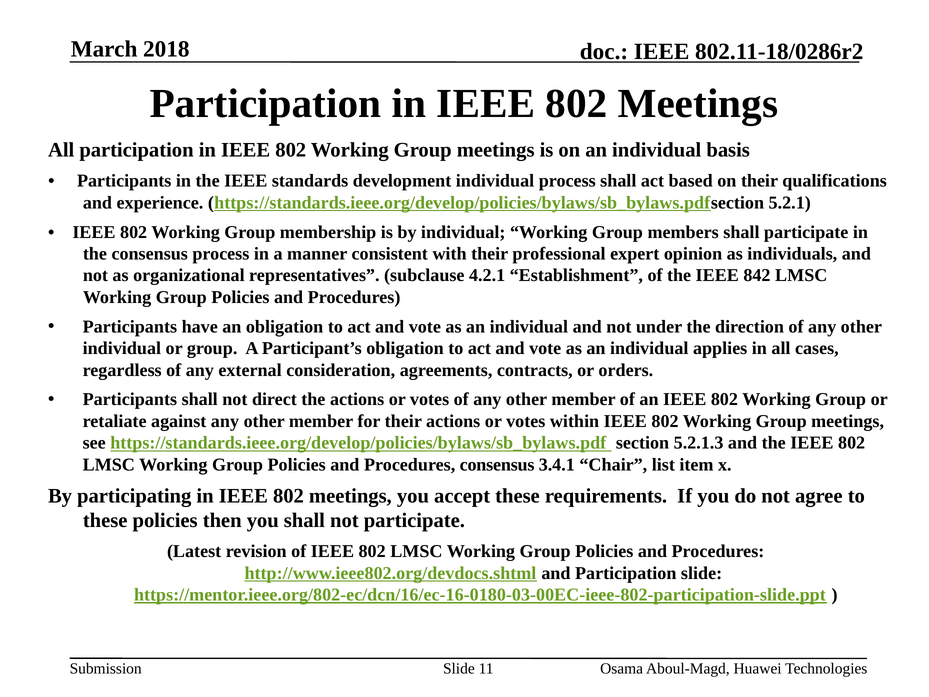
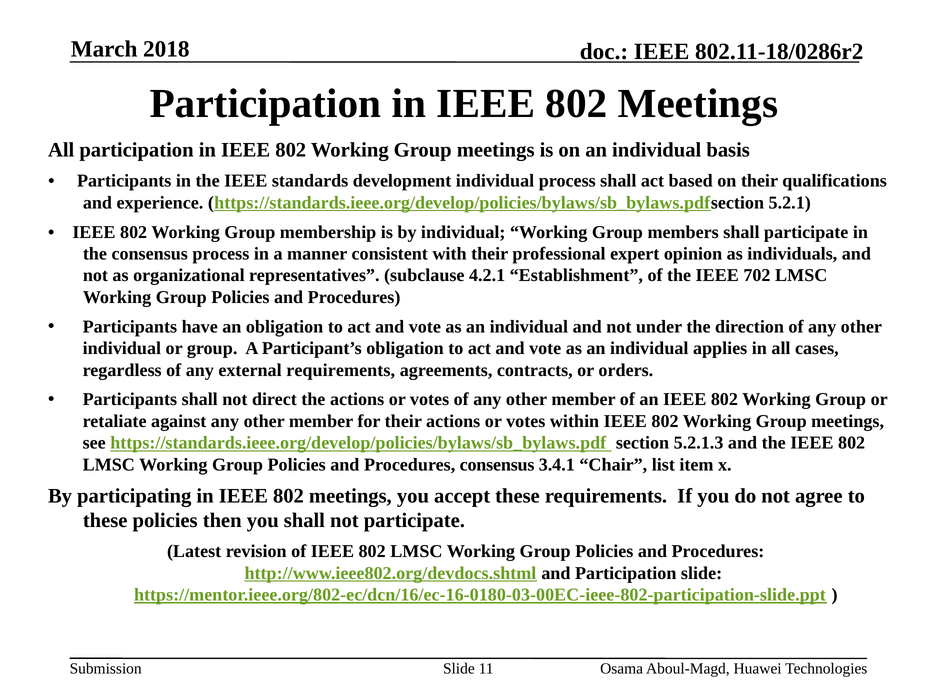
842: 842 -> 702 (757, 275)
external consideration: consideration -> requirements (341, 370)
